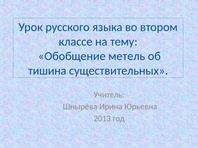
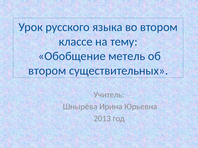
тишина: тишина -> втором (47, 71)
